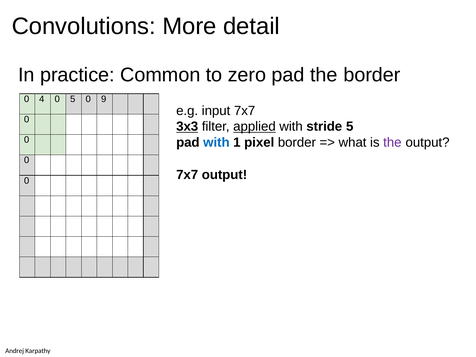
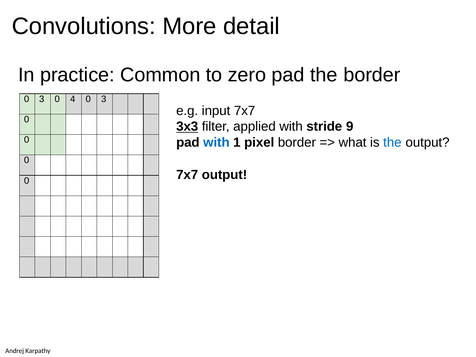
4: 4 -> 3 (42, 99)
0 5: 5 -> 4 (73, 99)
9: 9 -> 3 (104, 99)
applied underline: present -> none (254, 127)
stride 5: 5 -> 9 (350, 127)
the colour: purple -> blue (392, 142)
